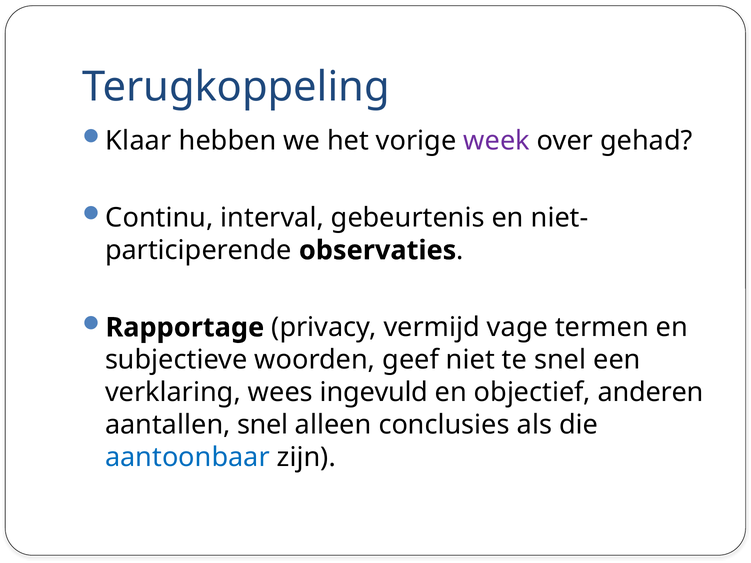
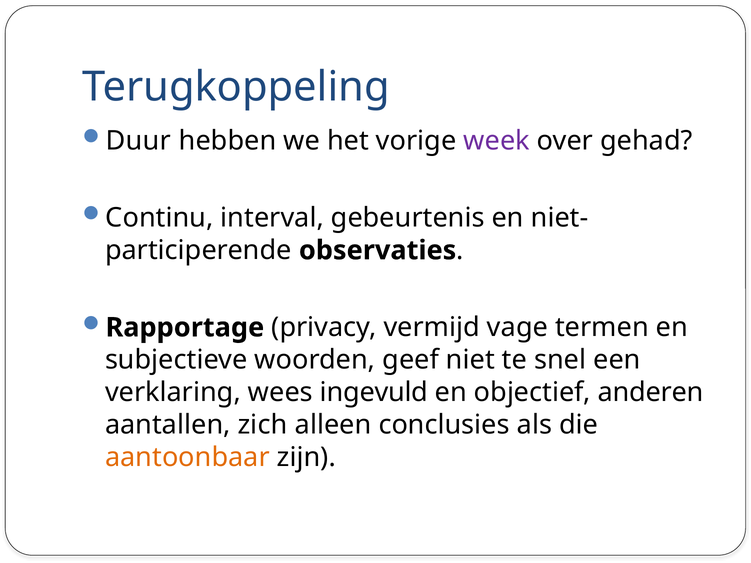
Klaar: Klaar -> Duur (138, 141)
aantallen snel: snel -> zich (263, 425)
aantoonbaar colour: blue -> orange (187, 458)
